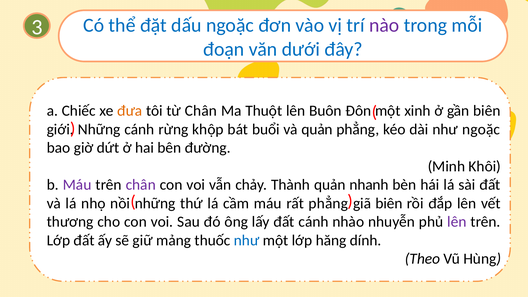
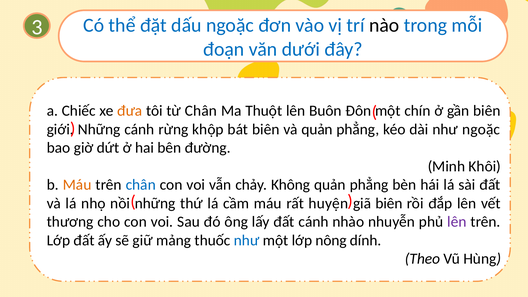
nào colour: purple -> black (384, 25)
xinh: xinh -> chín (417, 111)
bát buổi: buổi -> biên (266, 129)
Máu colour: purple -> orange (77, 185)
chân colour: purple -> blue (141, 185)
Thành: Thành -> Không (291, 185)
nhanh: nhanh -> phẳng (369, 185)
rất phẳng: phẳng -> huyện (328, 203)
hăng: hăng -> nông (331, 240)
